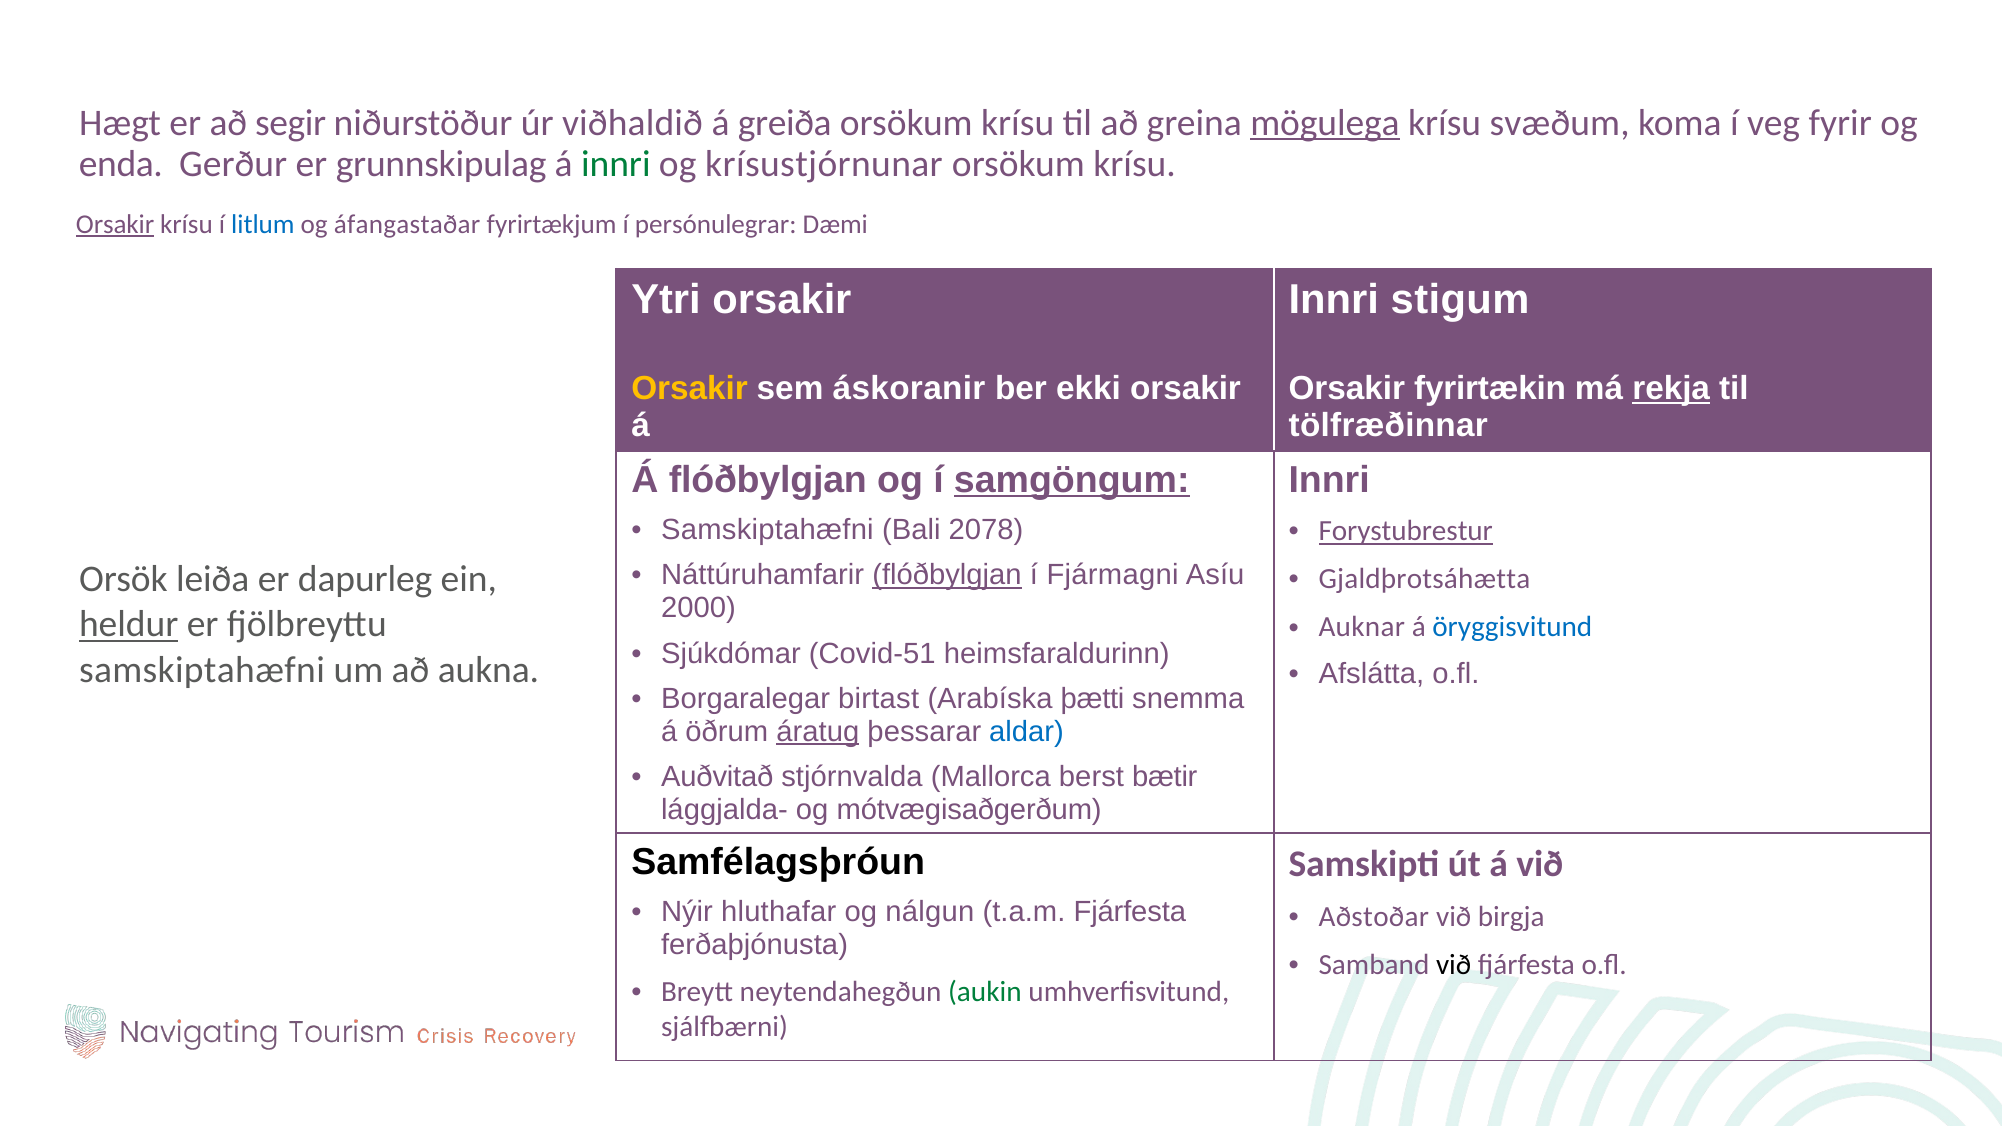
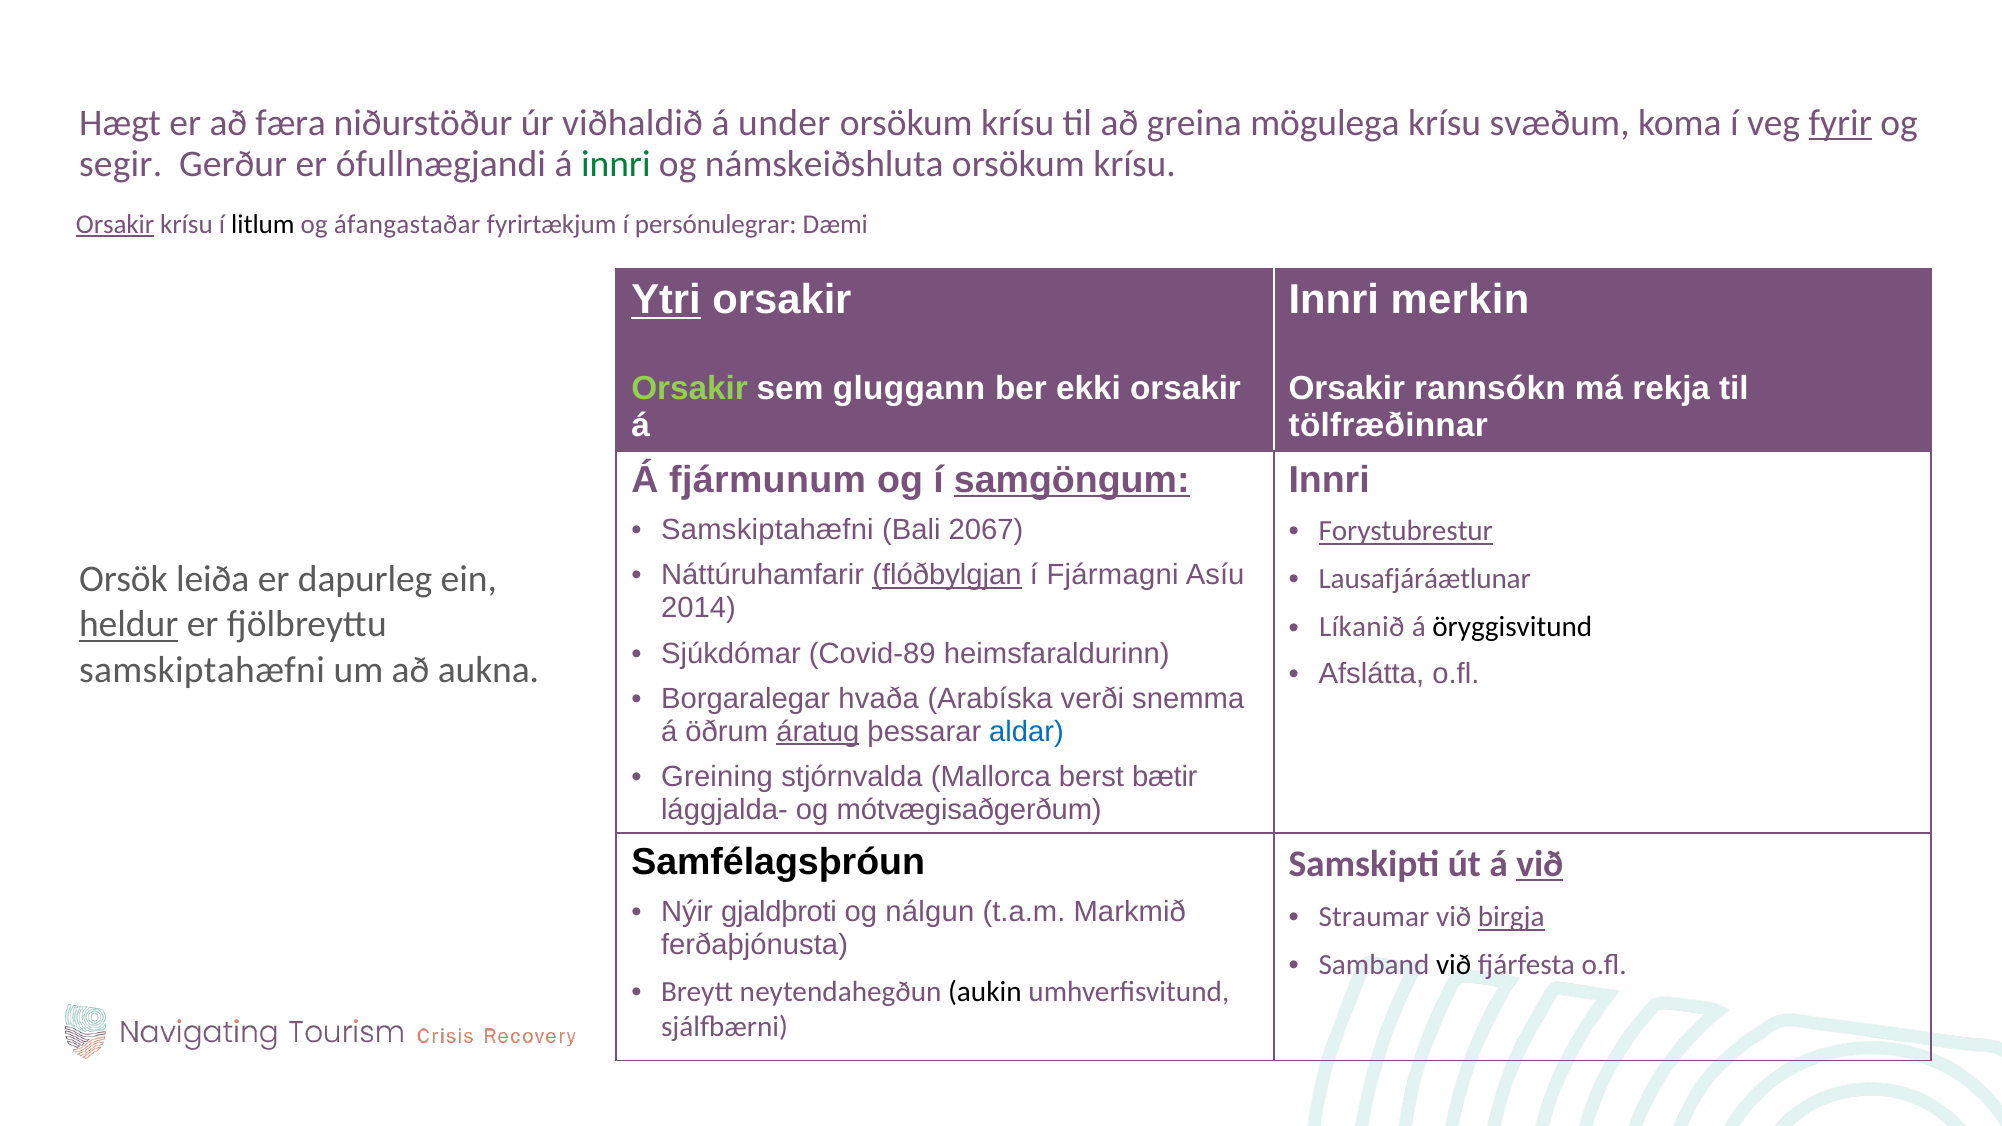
segir: segir -> færa (291, 123)
greiða: greiða -> under (784, 123)
mögulega underline: present -> none (1325, 123)
fyrir underline: none -> present (1840, 123)
enda: enda -> segir (121, 164)
grunnskipulag: grunnskipulag -> ófullnægjandi (441, 164)
krísustjórnunar: krísustjórnunar -> námskeiðshluta (824, 164)
litlum colour: blue -> black (263, 225)
Ytri underline: none -> present (666, 300)
stigum: stigum -> merkin (1460, 300)
Orsakir colour: yellow -> light green (690, 388)
áskoranir: áskoranir -> gluggann (909, 388)
fyrirtækin: fyrirtækin -> rannsókn (1490, 388)
rekja underline: present -> none (1671, 388)
Á flóðbylgjan: flóðbylgjan -> fjármunum (768, 480)
2078: 2078 -> 2067 (986, 530)
Gjaldþrotsáhætta: Gjaldþrotsáhætta -> Lausafjáráætlunar (1425, 579)
2000: 2000 -> 2014 (699, 608)
Auknar: Auknar -> Líkanið (1362, 627)
öryggisvitund colour: blue -> black (1512, 627)
Covid-51: Covid-51 -> Covid-89 (872, 653)
birtast: birtast -> hvaða (879, 699)
þætti: þætti -> verði (1092, 699)
Auðvitað: Auðvitað -> Greining (717, 777)
við underline: none -> present (1540, 864)
hluthafar: hluthafar -> gjaldþroti (779, 912)
t.a.m Fjárfesta: Fjárfesta -> Markmið (1130, 912)
Aðstoðar: Aðstoðar -> Straumar (1374, 917)
birgja underline: none -> present (1511, 917)
aukin colour: green -> black (985, 992)
